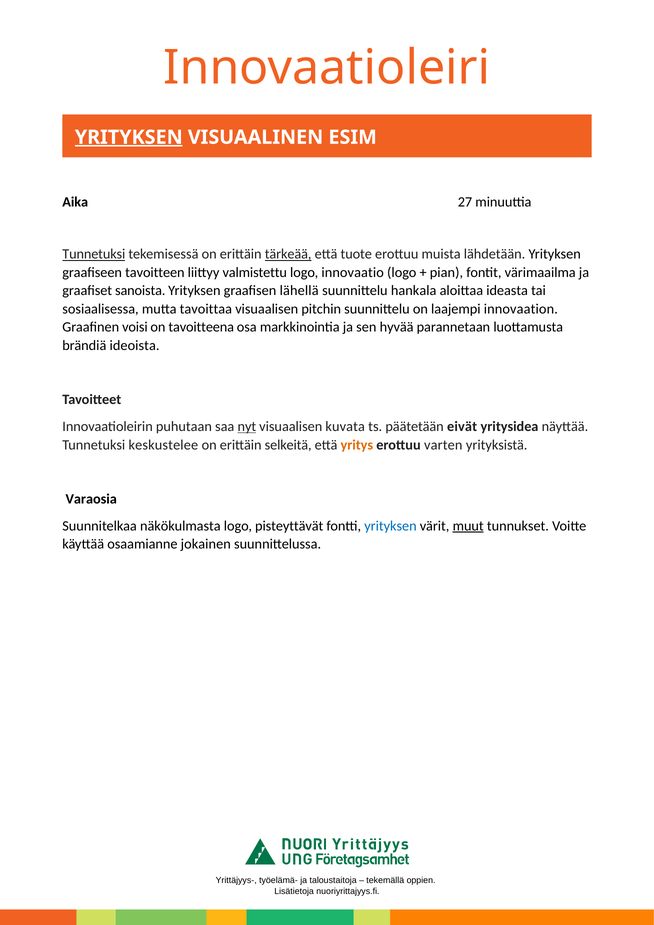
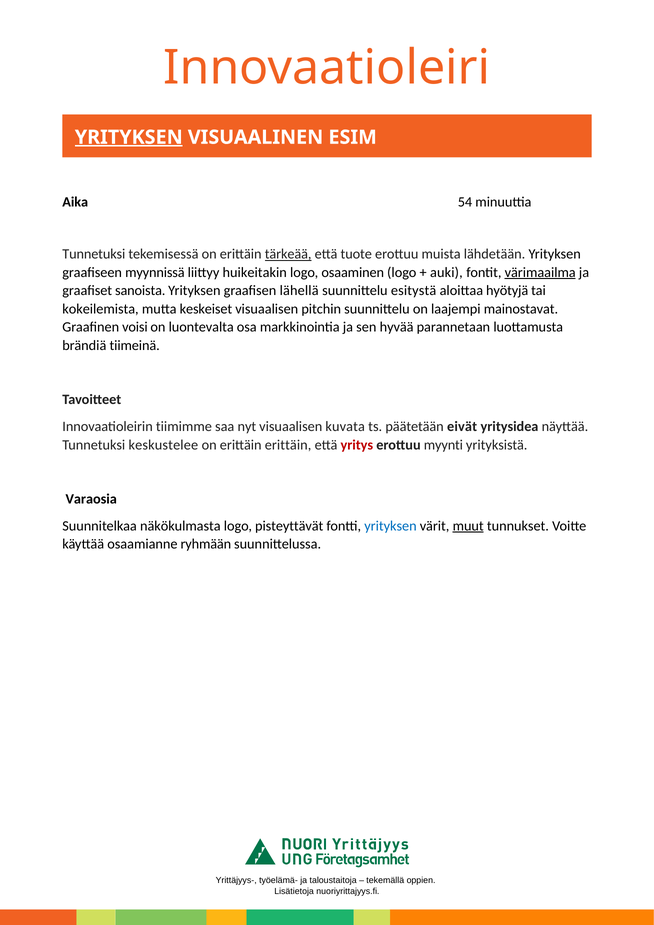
27: 27 -> 54 (465, 202)
Tunnetuksi underline: present -> none (94, 254)
tavoitteen: tavoitteen -> myynnissä (155, 273)
valmistettu: valmistettu -> huikeitakin (255, 273)
innovaatio: innovaatio -> osaaminen (353, 273)
pian: pian -> auki (446, 273)
värimaailma underline: none -> present (540, 273)
hankala: hankala -> esitystä (414, 291)
ideasta: ideasta -> hyötyjä (507, 291)
sosiaalisessa: sosiaalisessa -> kokeilemista (101, 309)
tavoittaa: tavoittaa -> keskeiset (206, 309)
innovaation: innovaation -> mainostavat (521, 309)
tavoitteena: tavoitteena -> luontevalta (201, 327)
ideoista: ideoista -> tiimeinä (135, 345)
puhutaan: puhutaan -> tiimimme (184, 427)
nyt underline: present -> none (247, 427)
erittäin selkeitä: selkeitä -> erittäin (288, 445)
yritys colour: orange -> red (357, 445)
varten: varten -> myynti (443, 445)
jokainen: jokainen -> ryhmään (206, 544)
